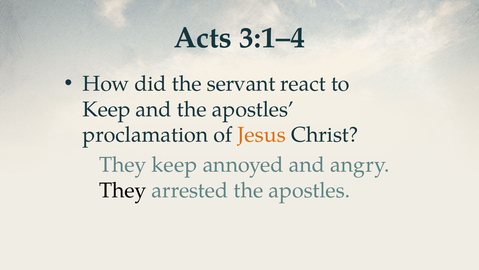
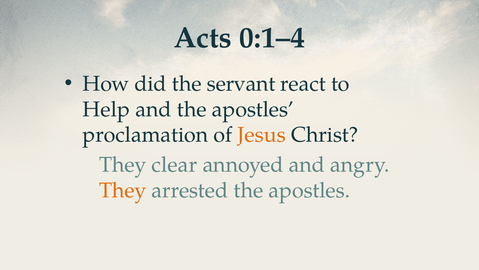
3:1–4: 3:1–4 -> 0:1–4 (272, 38)
Keep: Keep -> Help (106, 109)
They keep: keep -> clear (174, 165)
They colour: black -> orange (123, 190)
